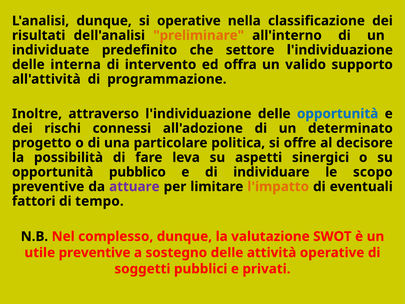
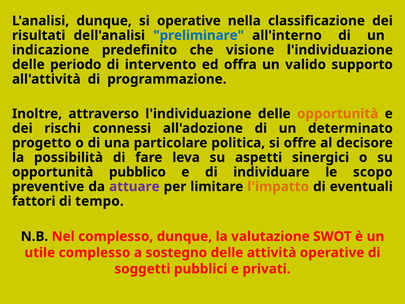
preliminare colour: orange -> blue (199, 35)
individuate: individuate -> indicazione (51, 50)
settore: settore -> visione (250, 50)
interna: interna -> periodo (76, 65)
opportunità colour: blue -> orange (338, 114)
utile preventive: preventive -> complesso (94, 252)
